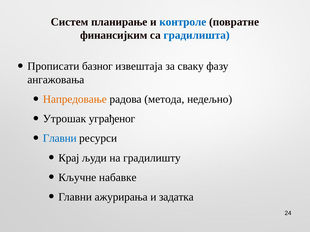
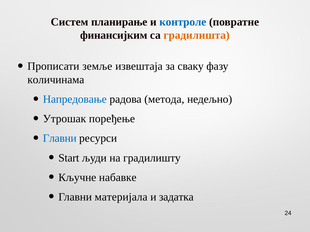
градилишта colour: blue -> orange (197, 35)
базног: базног -> земље (97, 66)
ангажовања: ангажовања -> количинама (56, 80)
Напредовање colour: orange -> blue (75, 99)
уграђеног: уграђеног -> поређење (112, 119)
Крај: Крај -> Start (69, 158)
ажурирања: ажурирања -> материјала (121, 197)
